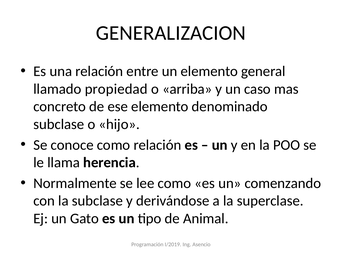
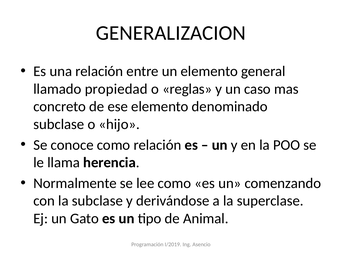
arriba: arriba -> reglas (187, 89)
